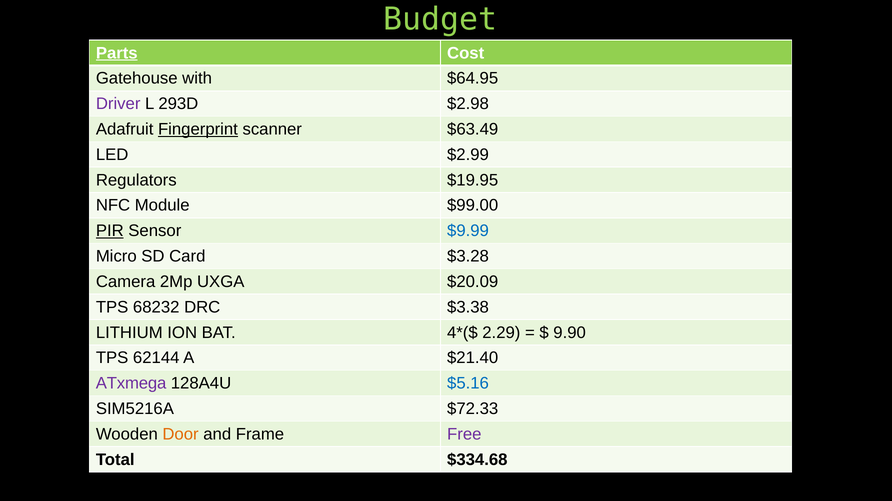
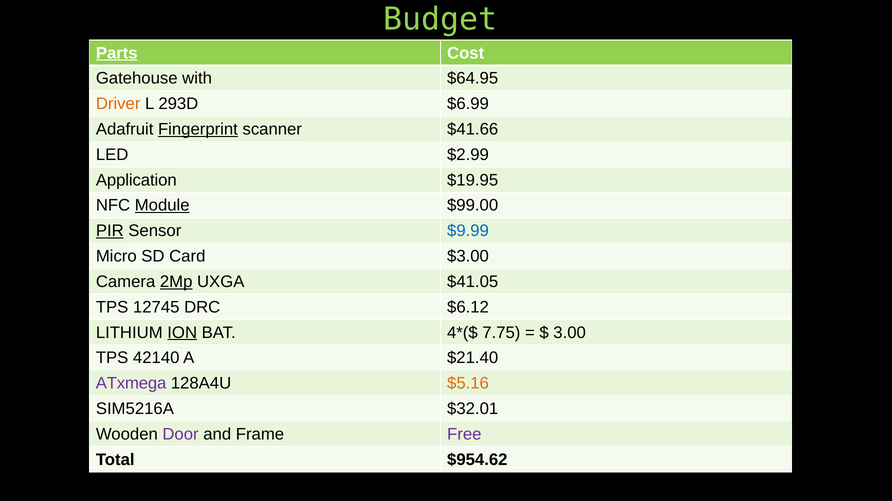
Driver colour: purple -> orange (118, 104)
$2.98: $2.98 -> $6.99 (468, 104)
$63.49: $63.49 -> $41.66 (473, 129)
Regulators: Regulators -> Application (136, 180)
Module underline: none -> present (162, 206)
$3.28: $3.28 -> $3.00 (468, 257)
2Mp underline: none -> present (176, 282)
$20.09: $20.09 -> $41.05 (473, 282)
68232: 68232 -> 12745 (156, 308)
$3.38: $3.38 -> $6.12 (468, 308)
ION underline: none -> present (182, 333)
2.29: 2.29 -> 7.75 (501, 333)
9.90: 9.90 -> 3.00 (570, 333)
62144: 62144 -> 42140 (156, 358)
$5.16 colour: blue -> orange (468, 384)
$72.33: $72.33 -> $32.01 (473, 409)
Door colour: orange -> purple (181, 435)
$334.68: $334.68 -> $954.62 (477, 460)
